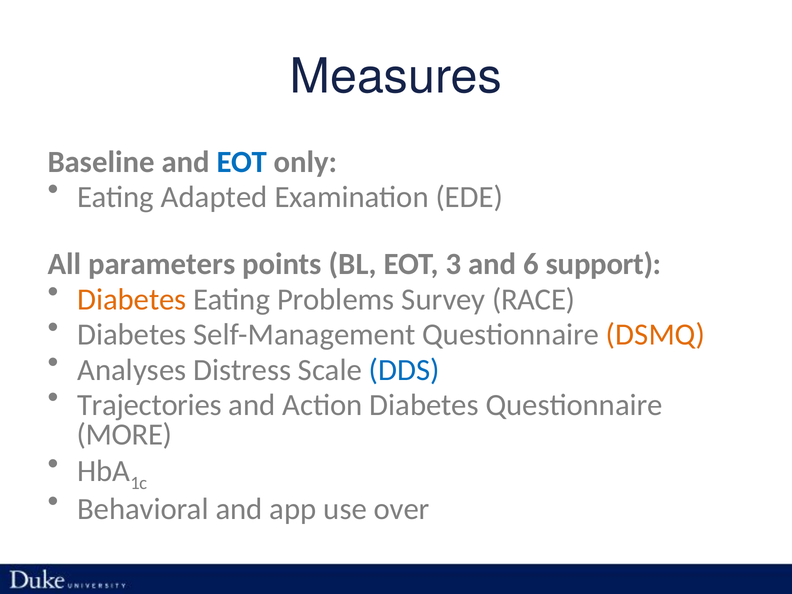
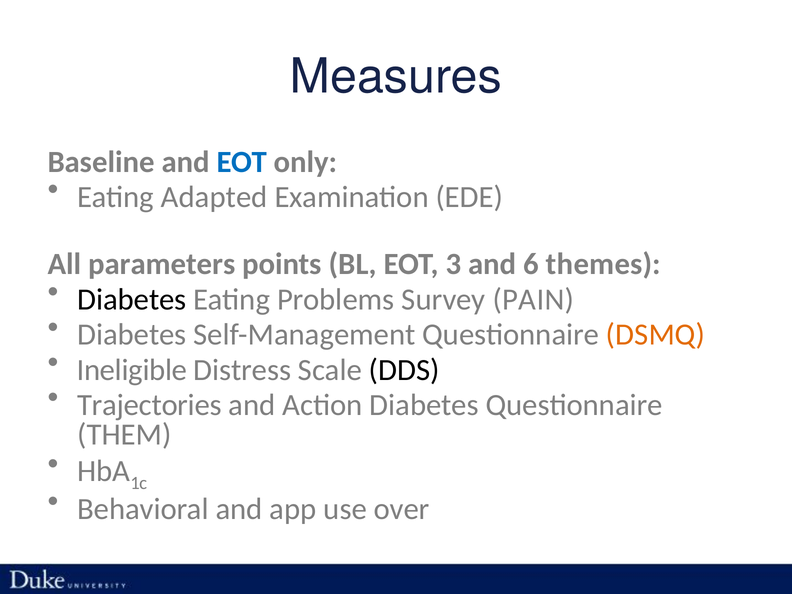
support: support -> themes (603, 264)
Diabetes colour: orange -> black (132, 300)
RACE: RACE -> PAIN (533, 300)
Analyses: Analyses -> Ineligible (132, 370)
DDS colour: blue -> black (404, 370)
MORE: MORE -> THEM (124, 435)
